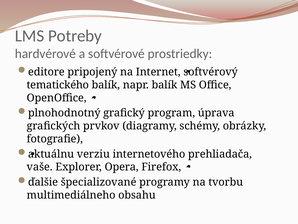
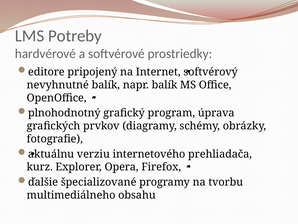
tematického: tematického -> nevyhnutné (58, 85)
vaše: vaše -> kurz (40, 167)
